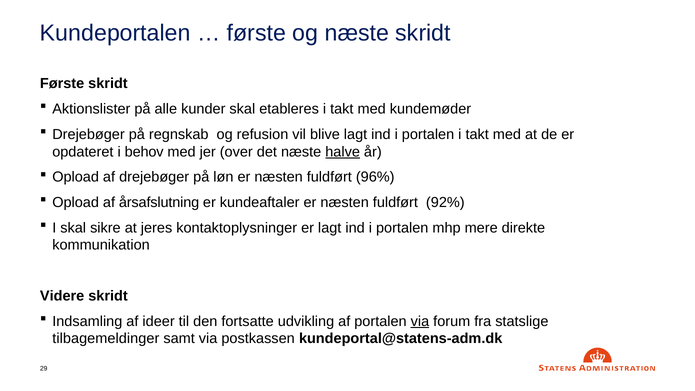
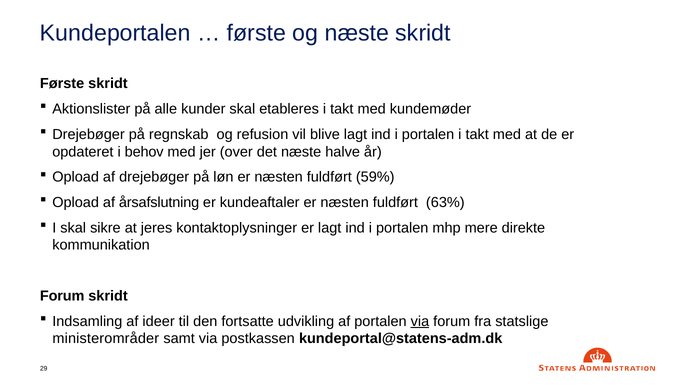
halve underline: present -> none (343, 152)
96%: 96% -> 59% (375, 177)
92%: 92% -> 63% (445, 202)
Videre: Videre -> Forum (62, 296)
tilbagemeldinger: tilbagemeldinger -> ministerområder (106, 339)
